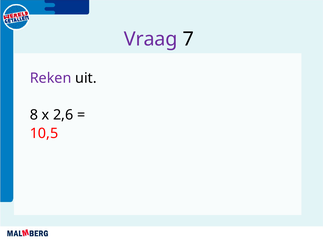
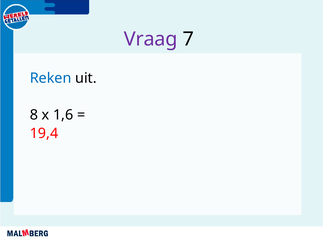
Reken colour: purple -> blue (51, 78)
2,6: 2,6 -> 1,6 (63, 115)
10,5: 10,5 -> 19,4 (44, 133)
